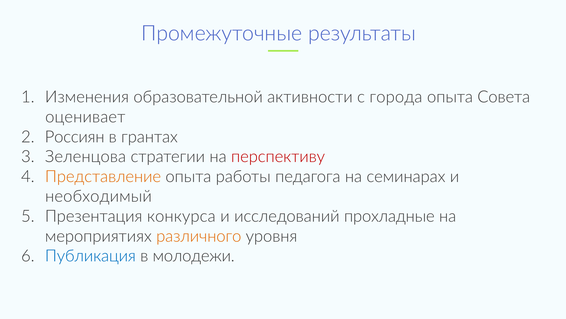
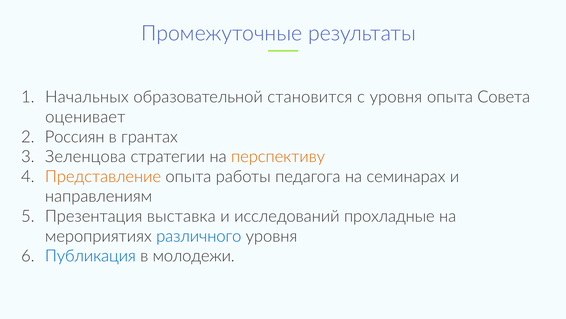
Изменения: Изменения -> Начальных (87, 97)
активности: активности -> становится (310, 97)
с города: города -> уровня (396, 97)
перспективу colour: red -> orange (278, 156)
необходимый: необходимый -> направлениям (99, 196)
конкурса: конкурса -> выставка (181, 216)
различного colour: orange -> blue (199, 236)
